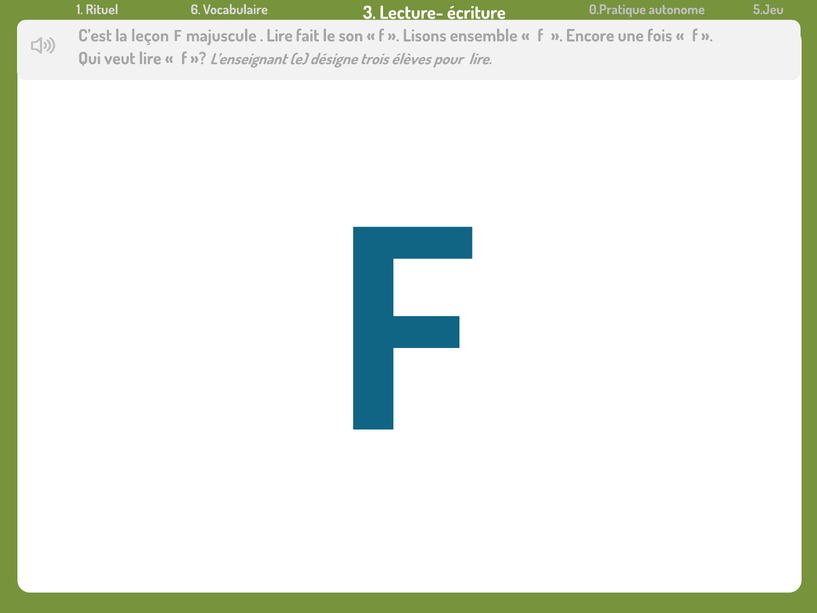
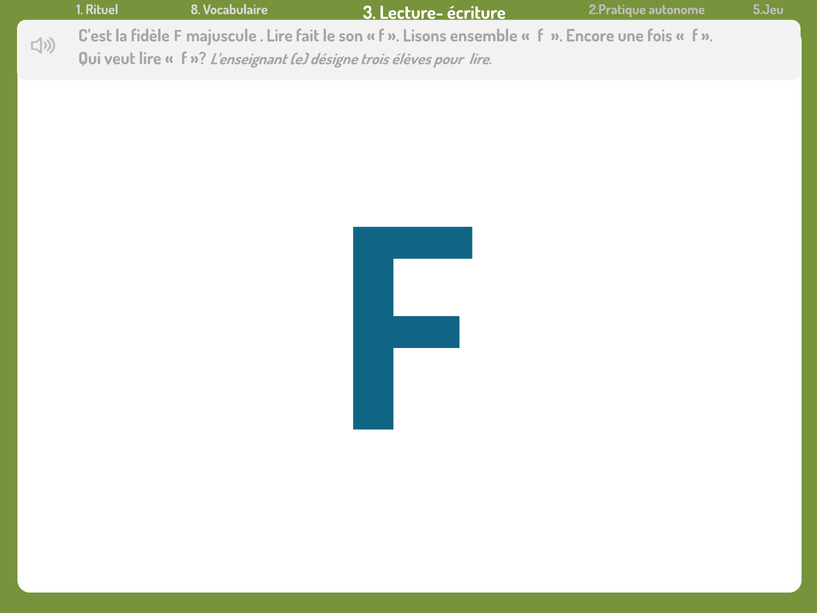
6: 6 -> 8 (196, 10)
0.Pratique: 0.Pratique -> 2.Pratique (617, 10)
leçon: leçon -> fidèle (150, 36)
